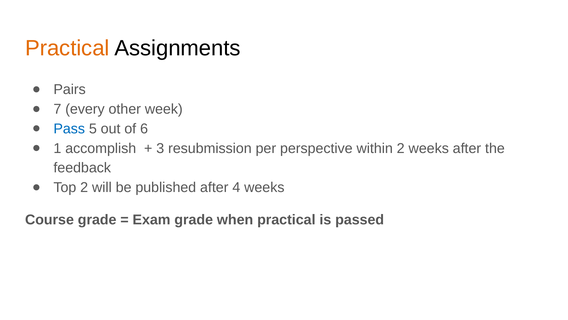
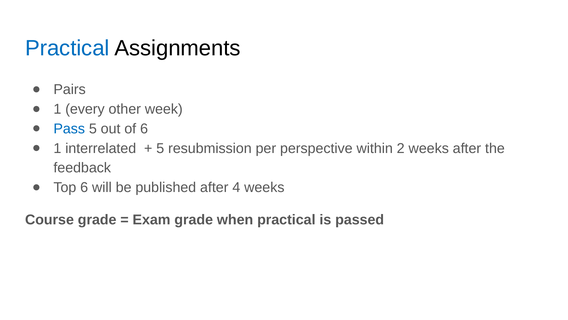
Practical colour: orange -> blue (67, 48)
7: 7 -> 1 (57, 109)
accomplish: accomplish -> interrelated (101, 148)
3: 3 -> 5 (160, 148)
Top 2: 2 -> 6 (84, 187)
